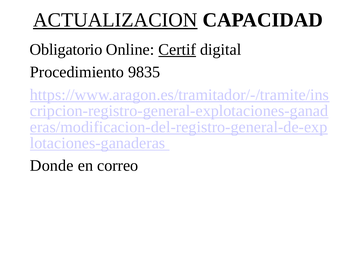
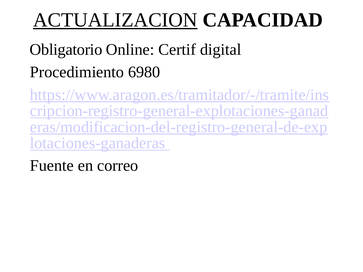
Certif underline: present -> none (177, 50)
9835: 9835 -> 6980 (144, 72)
Donde: Donde -> Fuente (52, 166)
